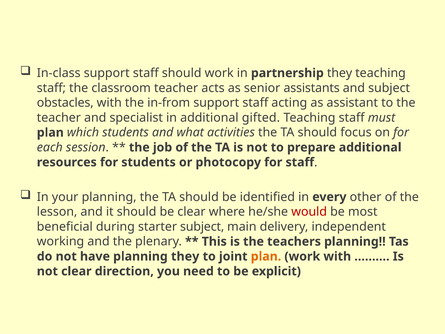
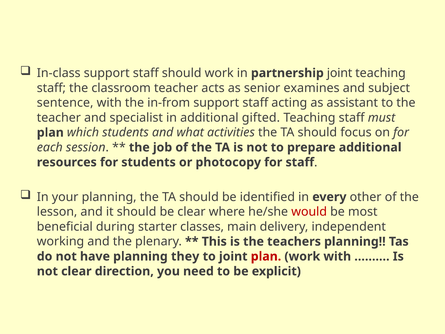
partnership they: they -> joint (340, 73)
assistants: assistants -> examines (312, 88)
obstacles: obstacles -> sentence (65, 103)
starter subject: subject -> classes (202, 227)
plan colour: orange -> red (266, 256)
